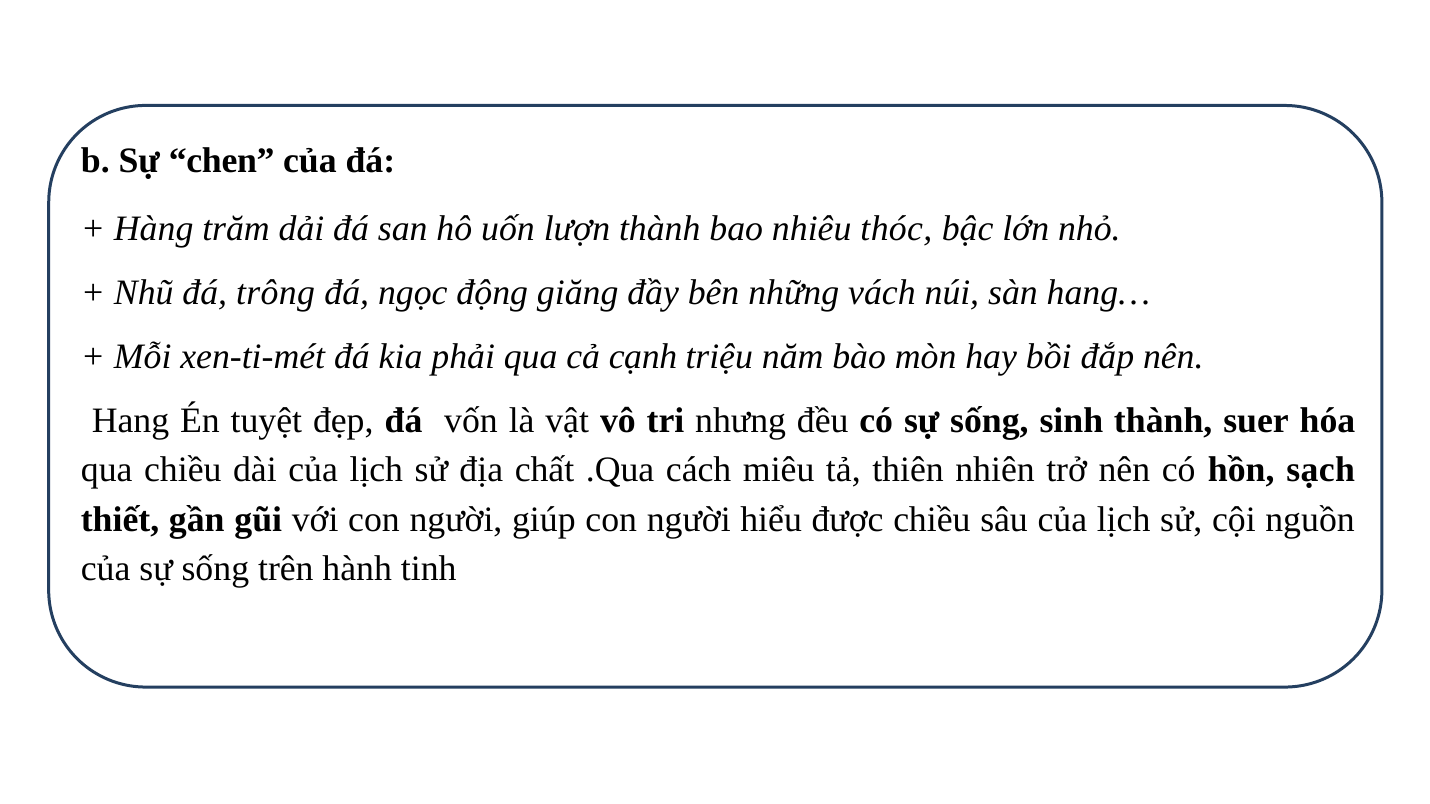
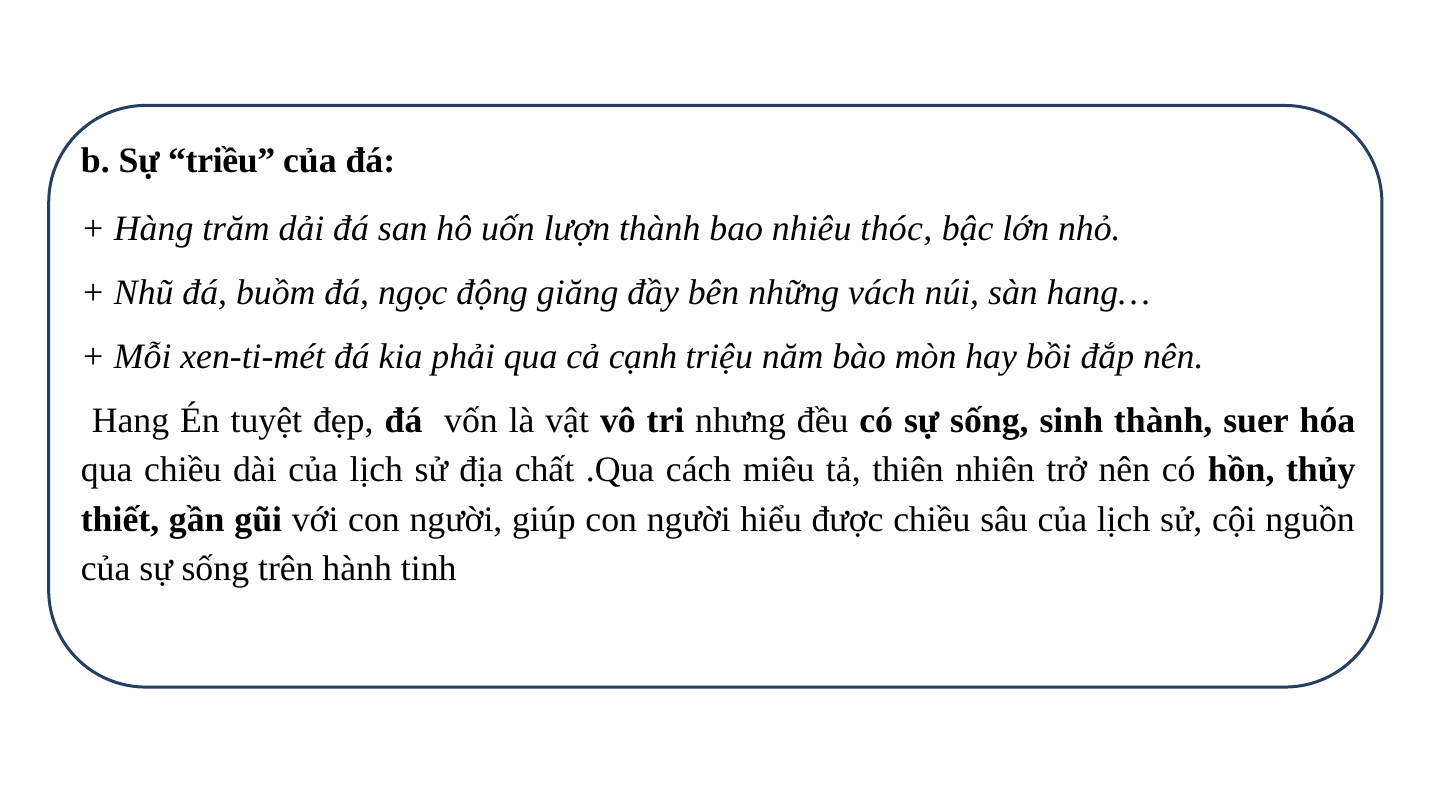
chen: chen -> triều (222, 161)
trông: trông -> buồm (276, 293)
sạch: sạch -> thủy (1321, 470)
